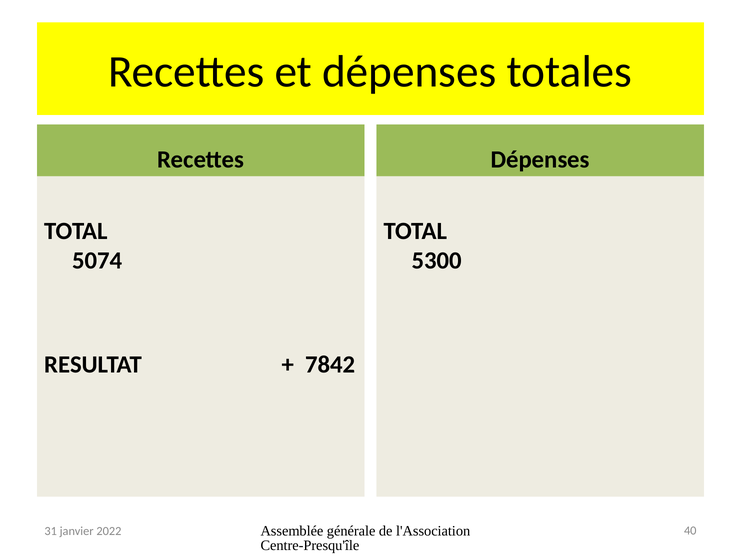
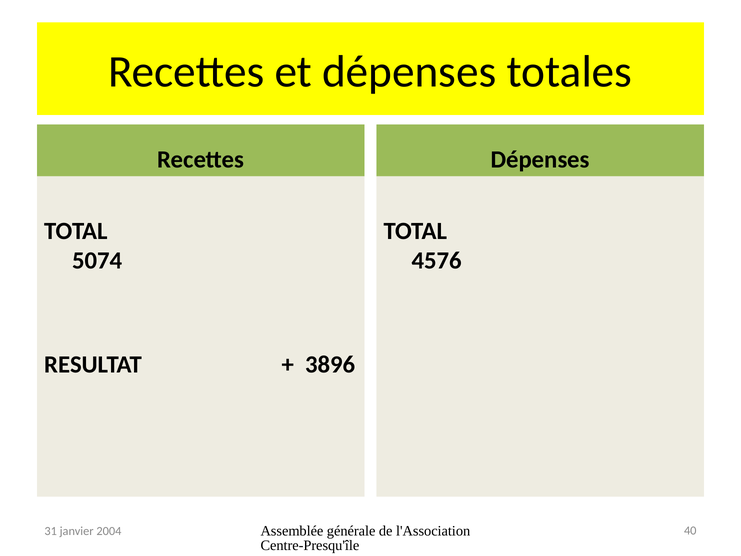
5300: 5300 -> 4576 (437, 261)
7842: 7842 -> 3896 (330, 364)
2022: 2022 -> 2004 (109, 531)
